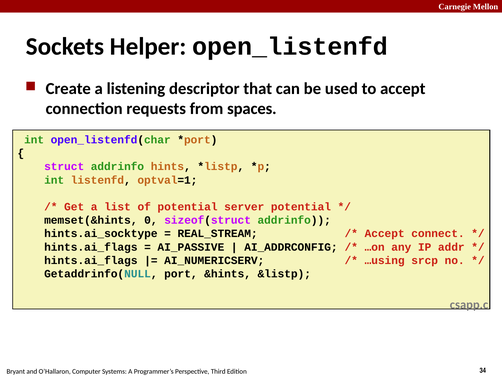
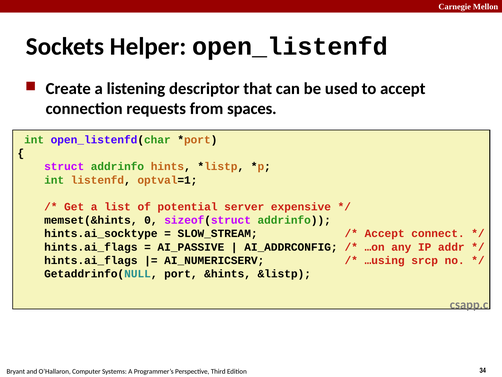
server potential: potential -> expensive (301, 207)
REAL_STREAM: REAL_STREAM -> SLOW_STREAM (218, 233)
